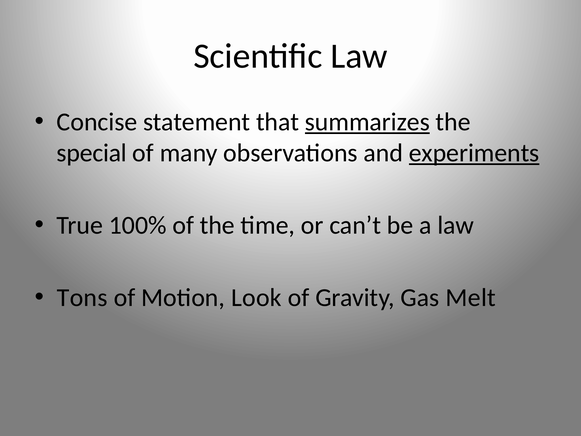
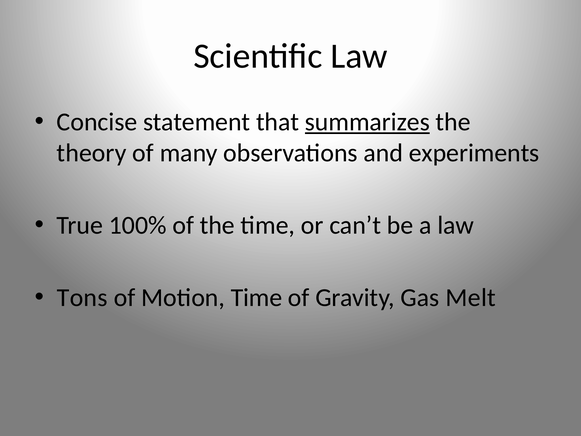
special: special -> theory (92, 153)
experiments underline: present -> none (474, 153)
Motion Look: Look -> Time (257, 298)
